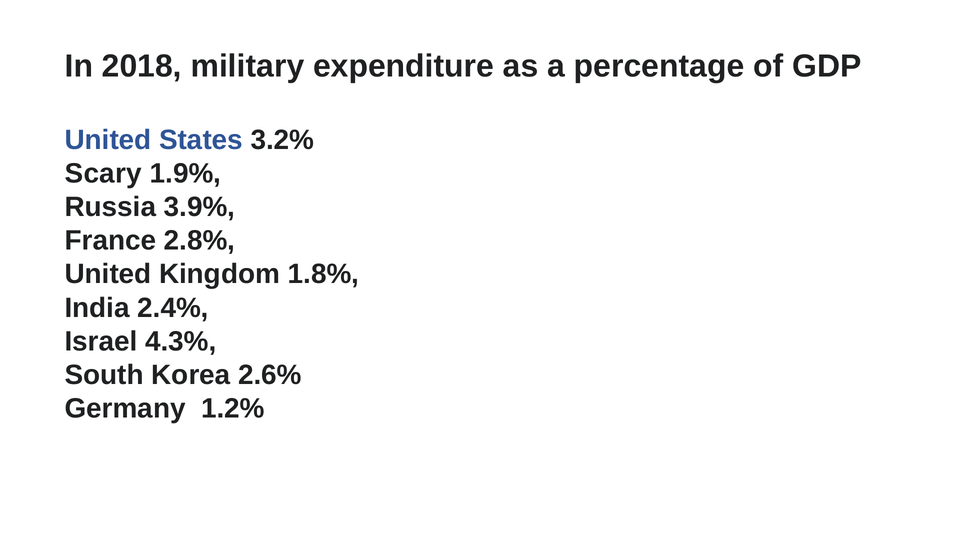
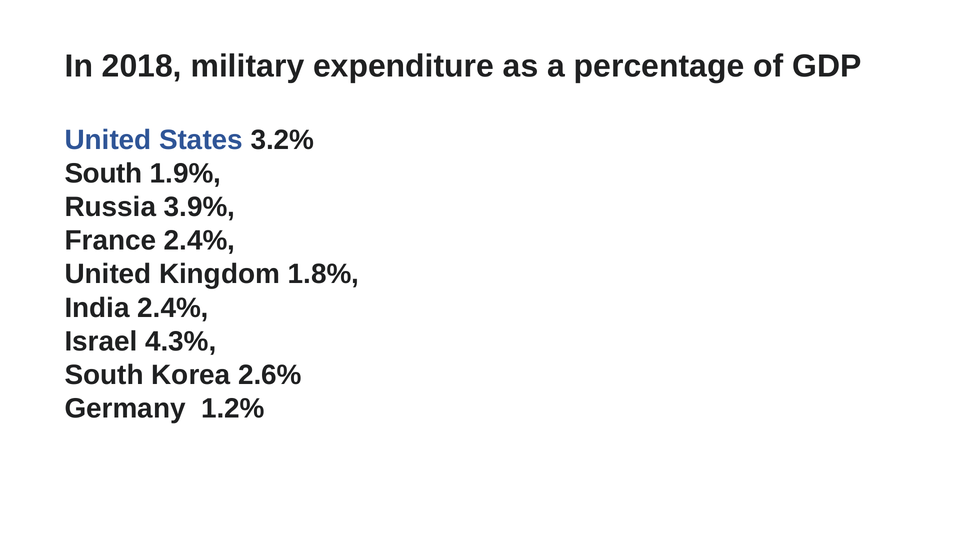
Scary: Scary -> South (104, 174)
France 2.8%: 2.8% -> 2.4% (199, 241)
